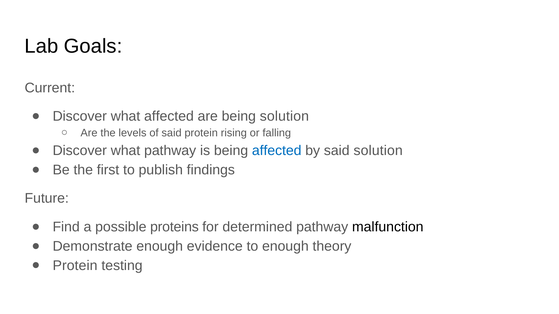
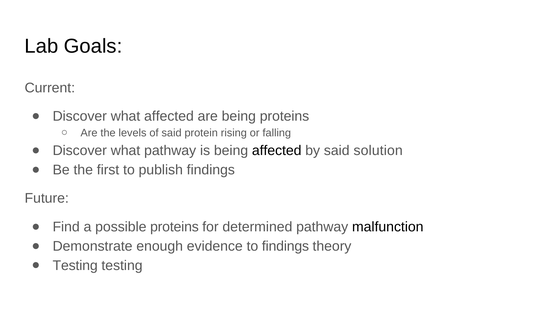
being solution: solution -> proteins (284, 116)
affected colour: blue -> black (277, 151)
to enough: enough -> findings (285, 247)
Protein: Protein -> Testing (75, 266)
